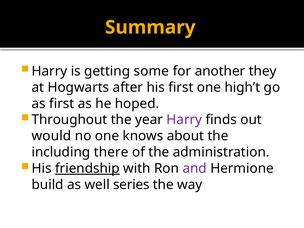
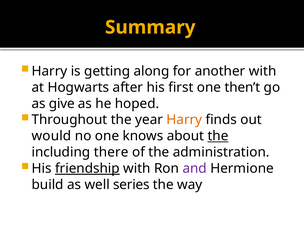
some: some -> along (151, 71)
another they: they -> with (263, 71)
high’t: high’t -> then’t (242, 87)
as first: first -> give (62, 104)
Harry colour: purple -> orange (184, 120)
the underline: none -> present (218, 136)
